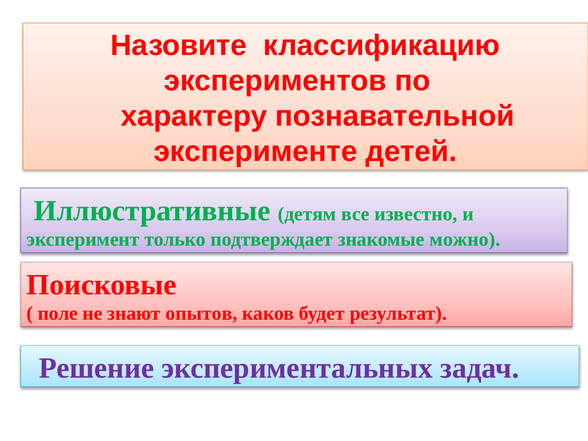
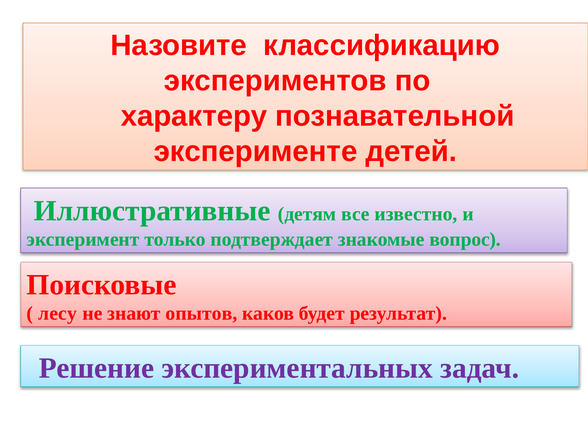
можно: можно -> вопрос (465, 239)
поле: поле -> лесу (58, 313)
